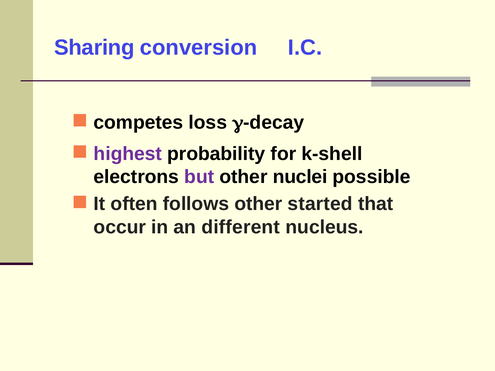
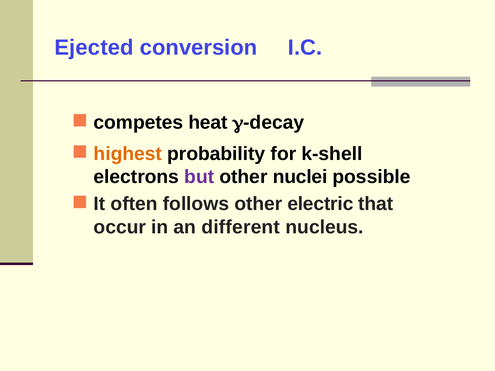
Sharing: Sharing -> Ejected (94, 48)
loss: loss -> heat (208, 123)
highest colour: purple -> orange (128, 154)
started: started -> electric (320, 204)
